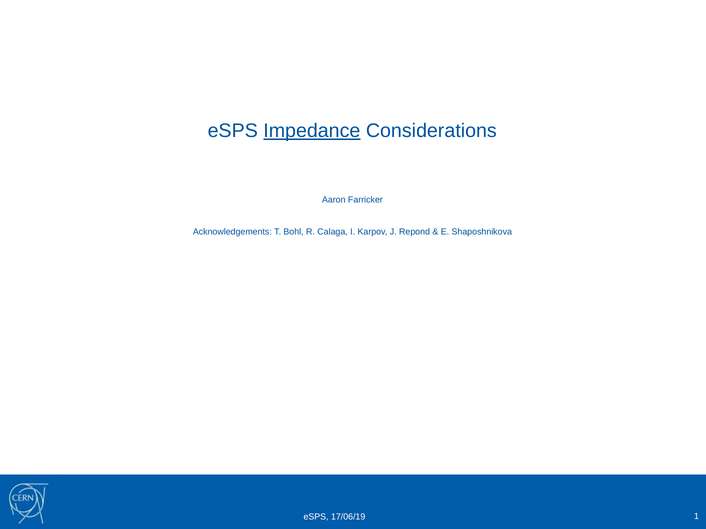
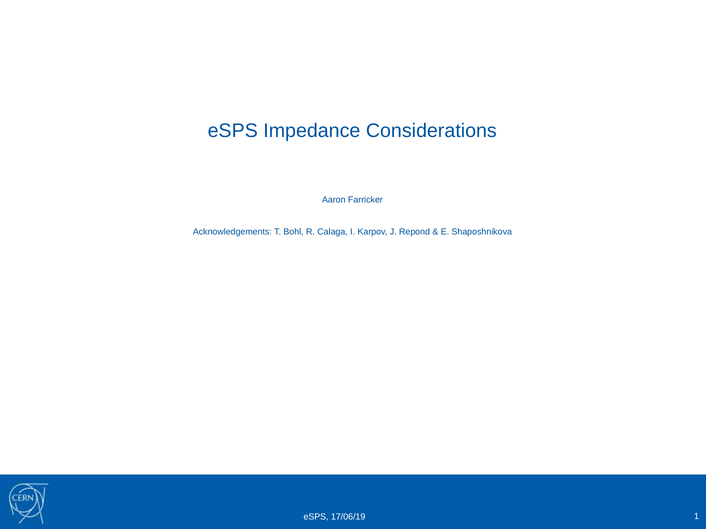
Impedance underline: present -> none (312, 131)
